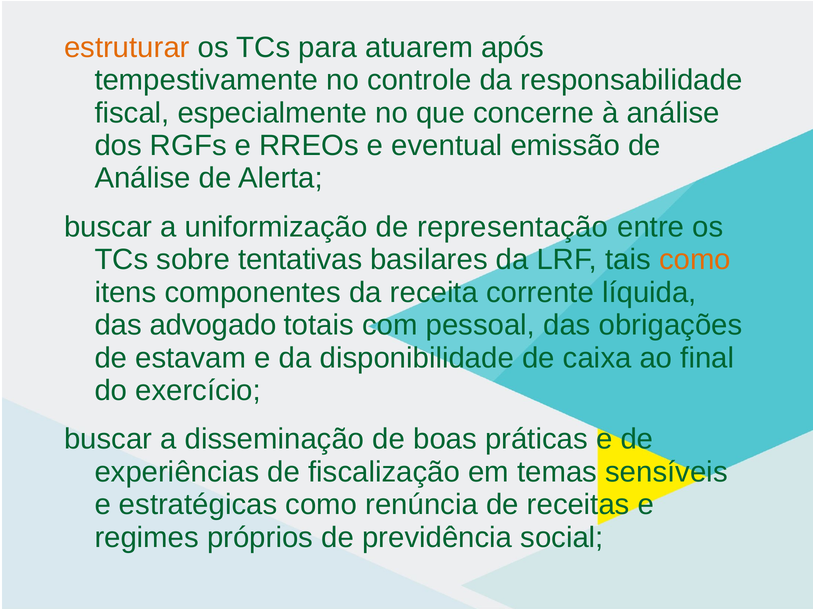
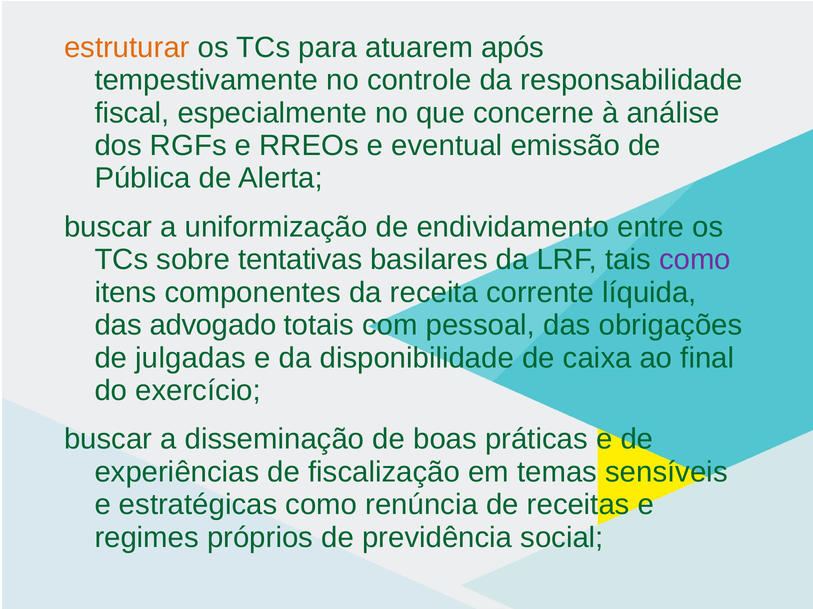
Análise: Análise -> Pública (143, 178)
representação: representação -> endividamento (513, 227)
como colour: orange -> purple (695, 260)
estavam: estavam -> julgadas (191, 358)
